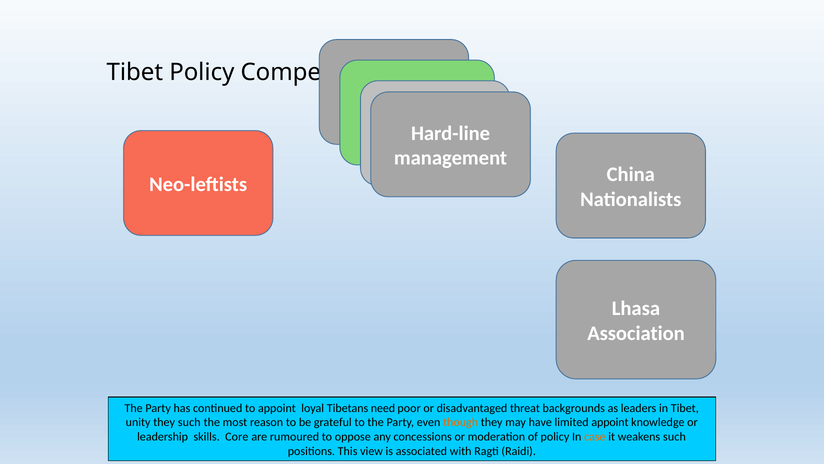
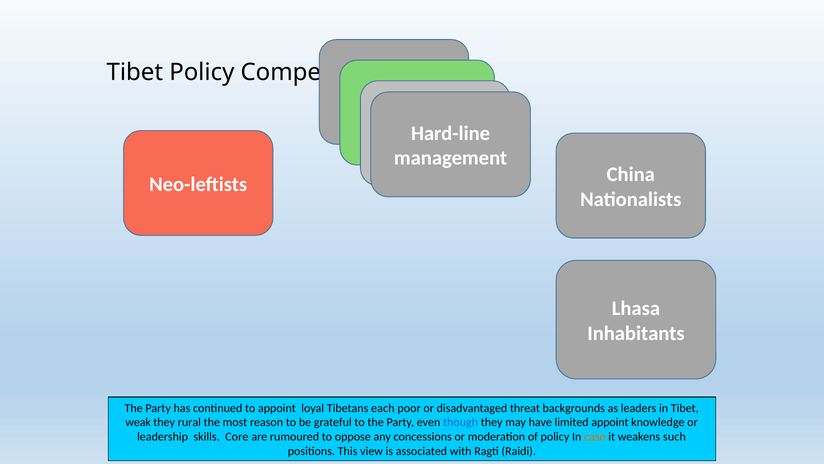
Association: Association -> Inhabitants (636, 333)
need: need -> each (383, 408)
unity: unity -> weak (138, 422)
they such: such -> rural (189, 422)
though colour: orange -> blue (461, 422)
